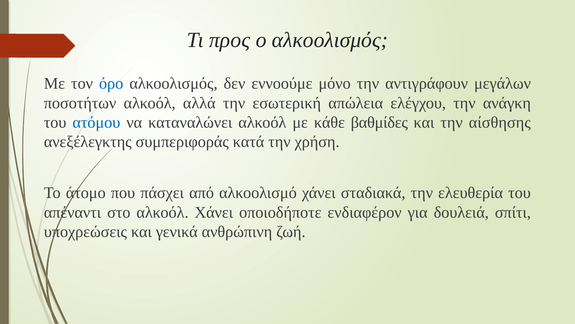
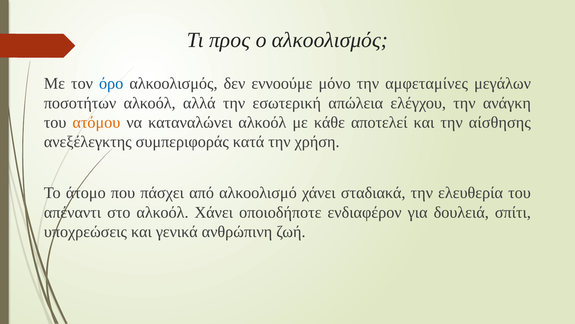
αντιγράφουν: αντιγράφουν -> αμφεταμίνες (427, 83)
ατόμου colour: blue -> orange (96, 122)
βαθμίδες: βαθμίδες -> αποτελεί (379, 122)
